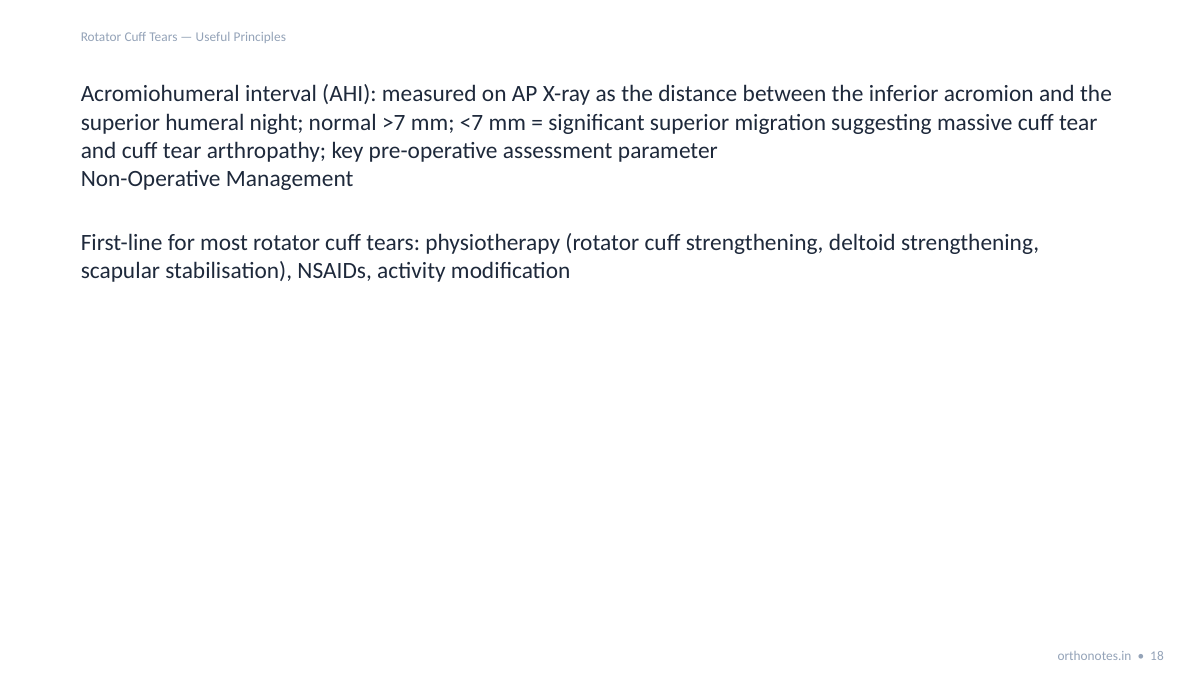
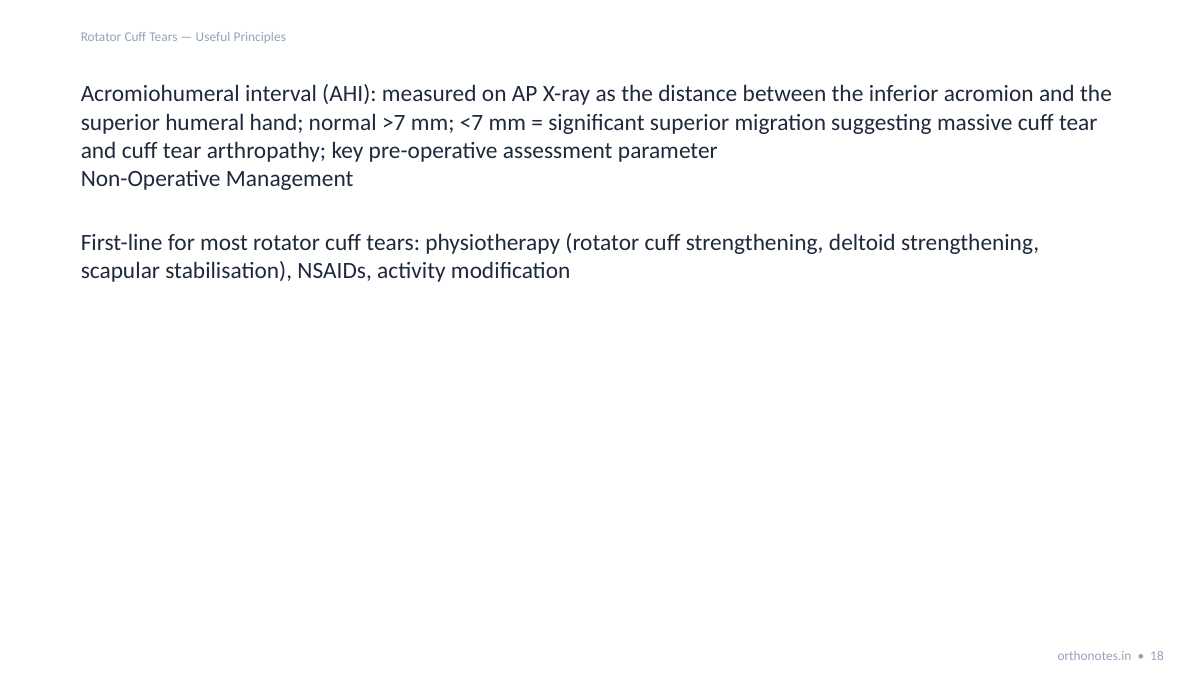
night: night -> hand (277, 122)
